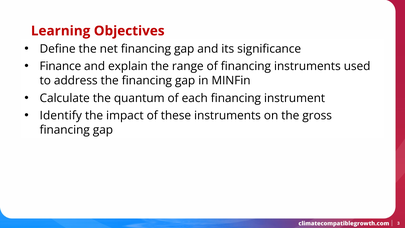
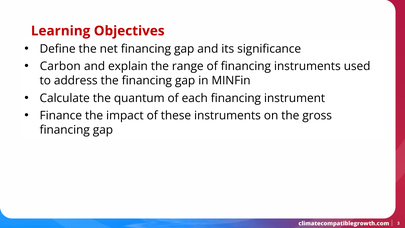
Finance: Finance -> Carbon (60, 66)
Identify: Identify -> Finance (61, 116)
